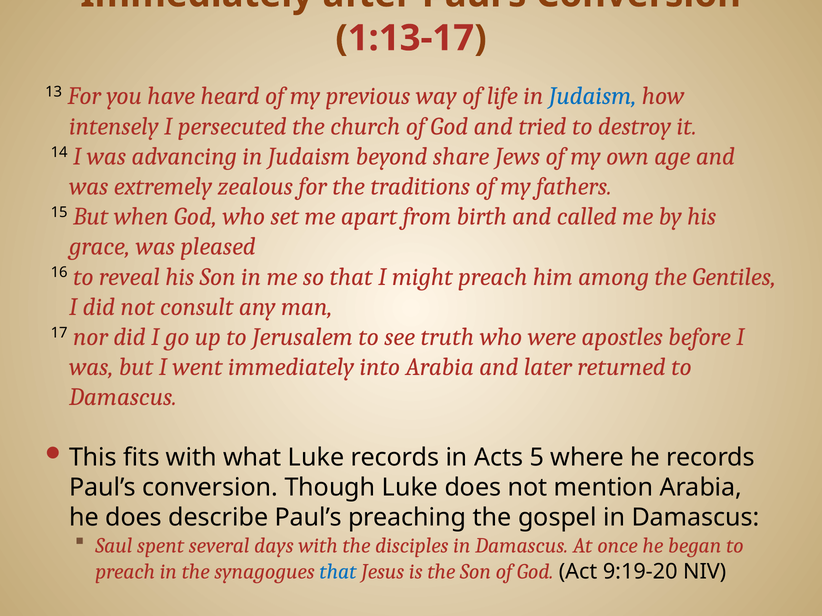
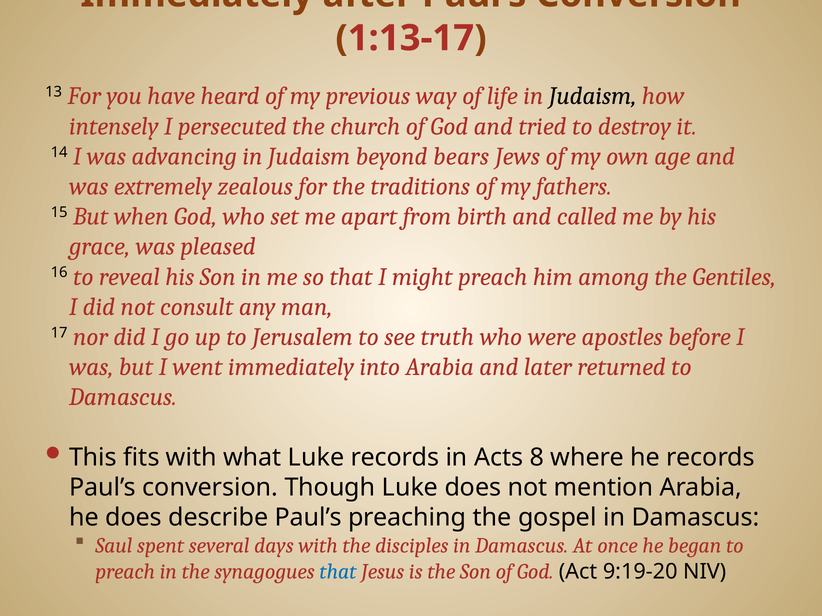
Judaism colour: blue -> black (593, 96)
share: share -> bears (461, 156)
5: 5 -> 8 (537, 458)
